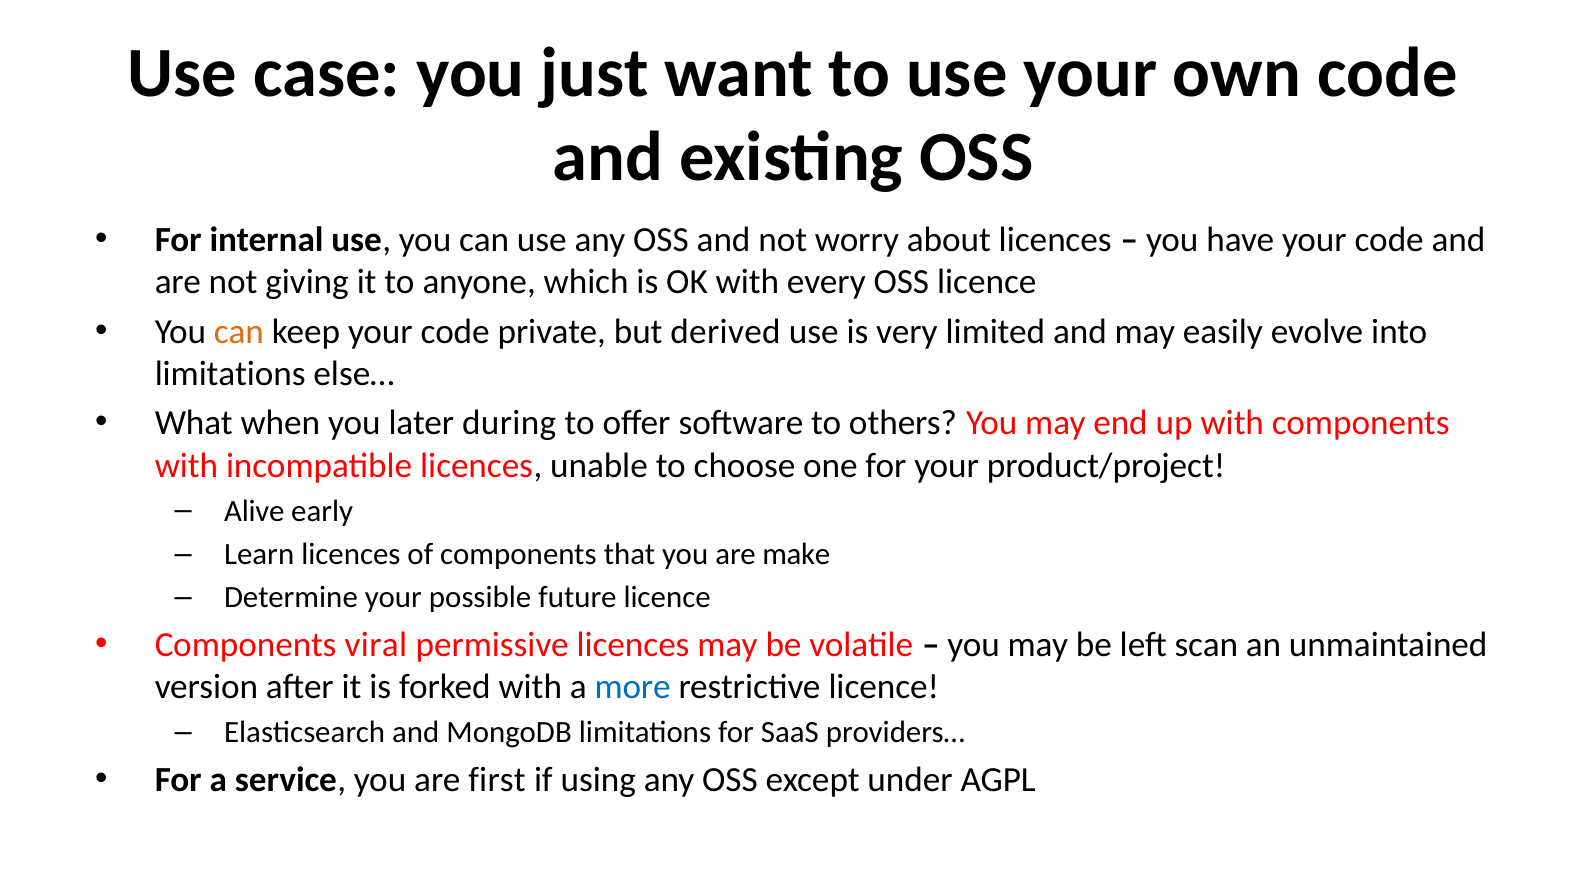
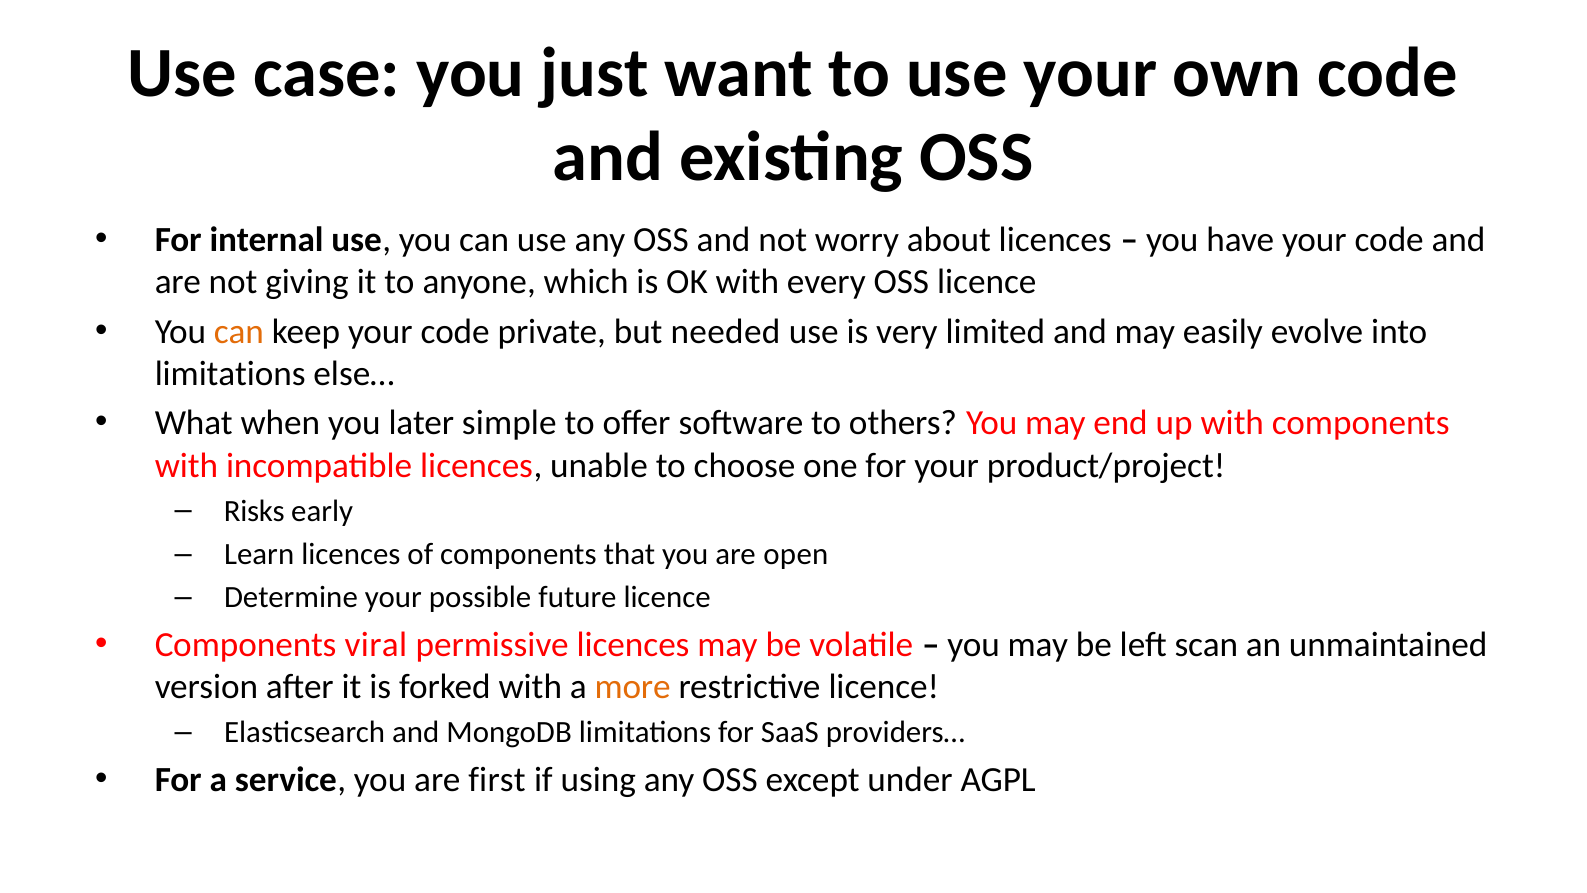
derived: derived -> needed (725, 332)
during: during -> simple (509, 423)
Alive: Alive -> Risks (254, 511)
make: make -> open (796, 554)
more colour: blue -> orange (633, 687)
